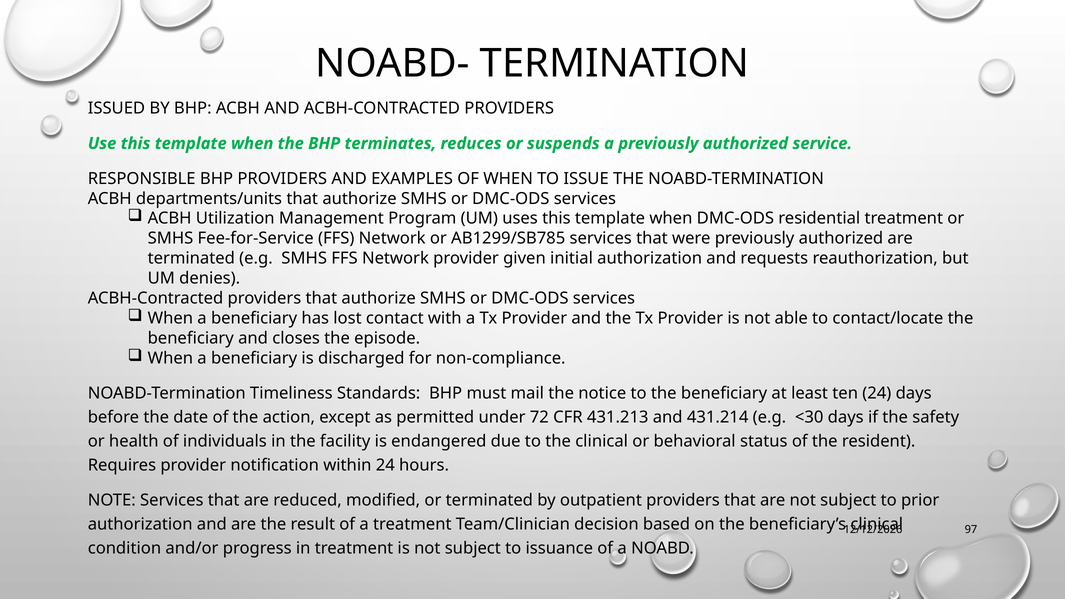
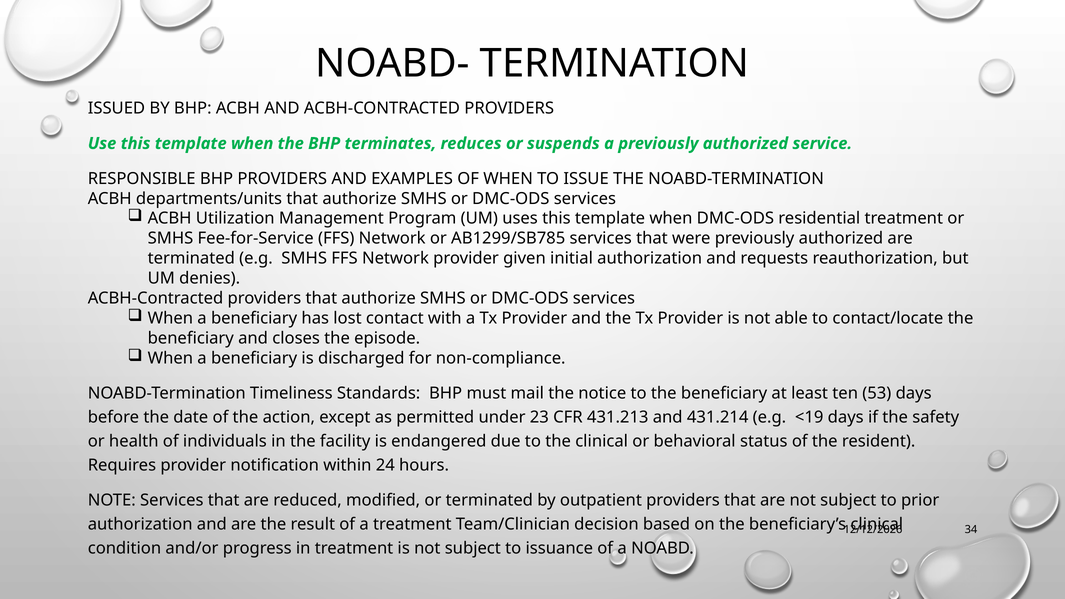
ten 24: 24 -> 53 (877, 393)
72: 72 -> 23 (539, 417)
<30: <30 -> <19 (809, 417)
97: 97 -> 34 (971, 530)
